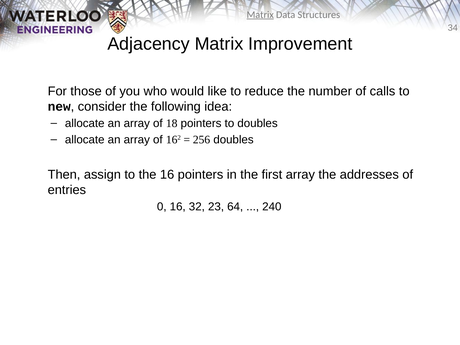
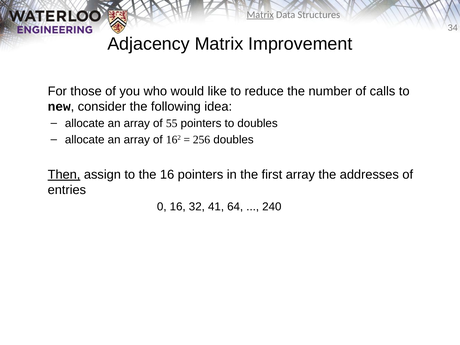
18: 18 -> 55 (172, 123)
Then underline: none -> present (64, 175)
23: 23 -> 41 (216, 207)
